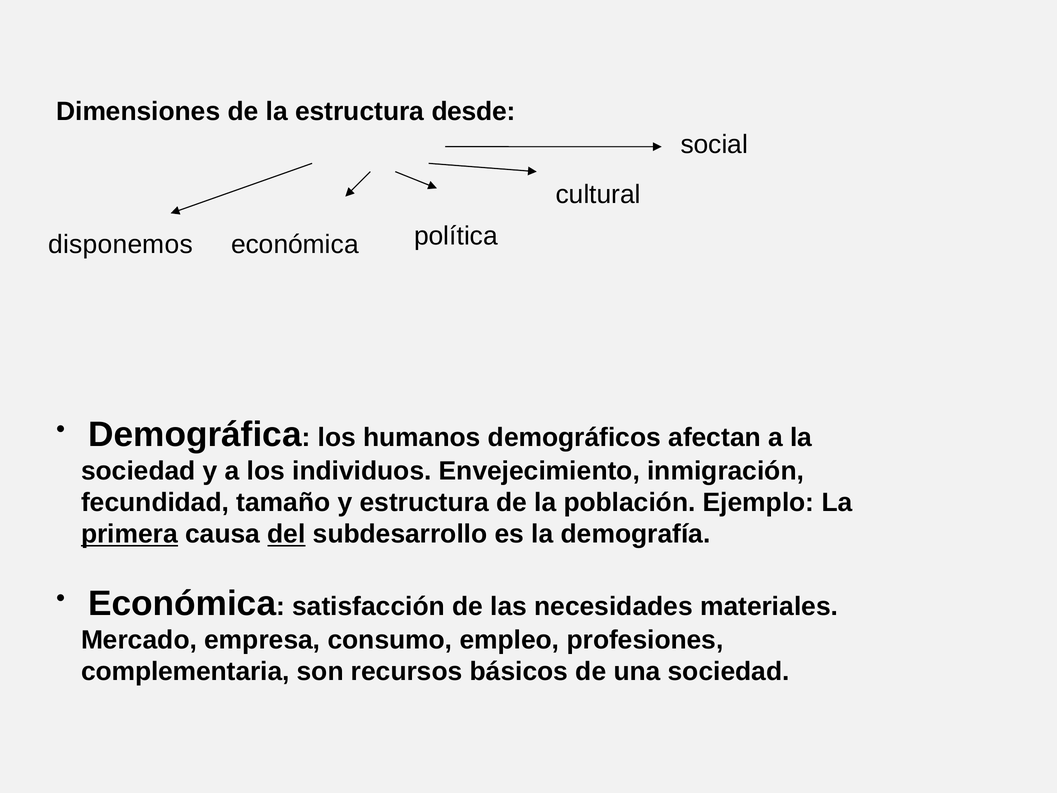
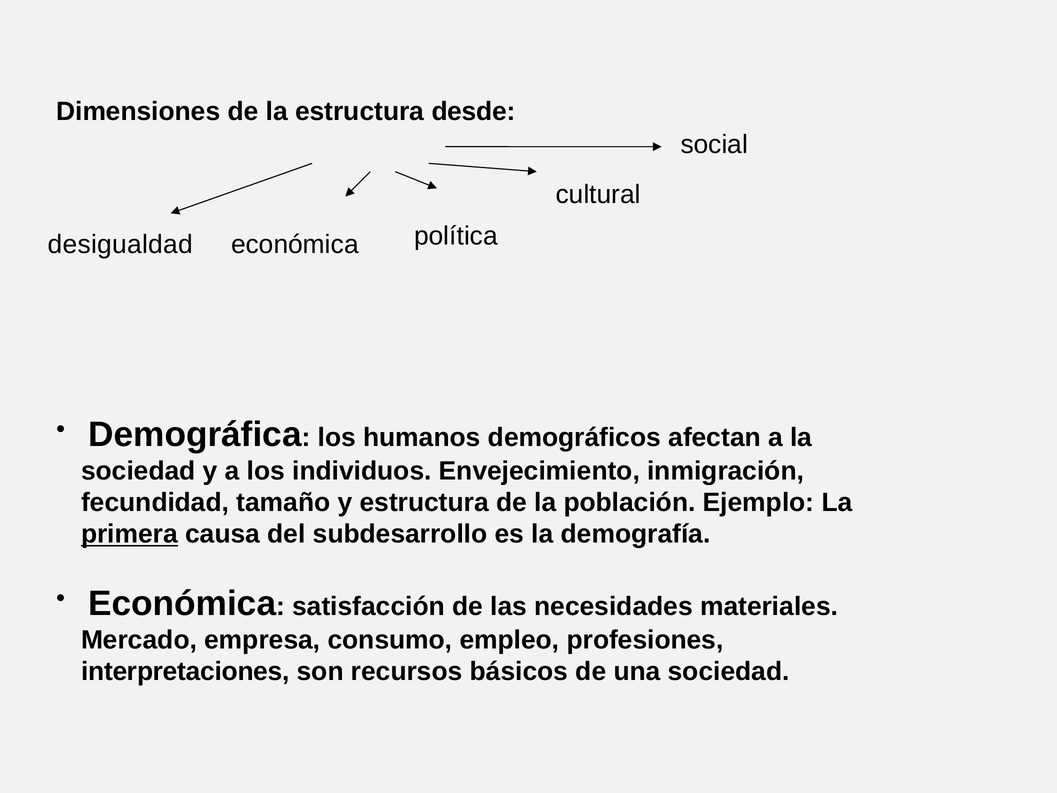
disponemos: disponemos -> desigualdad (121, 244)
del underline: present -> none (286, 534)
complementaria: complementaria -> interpretaciones (185, 671)
